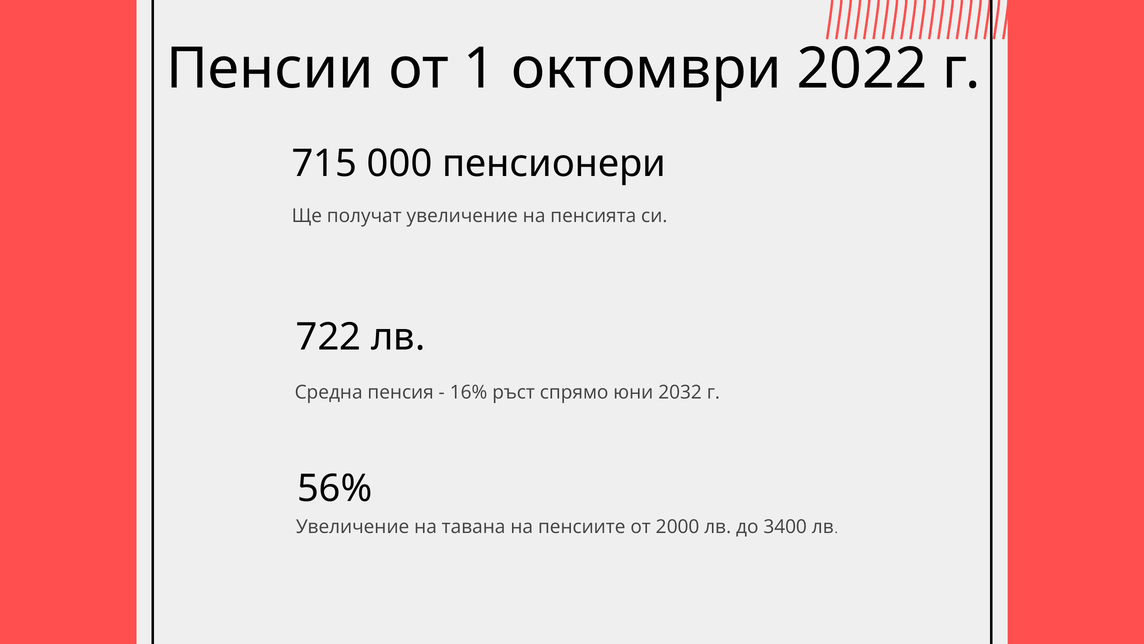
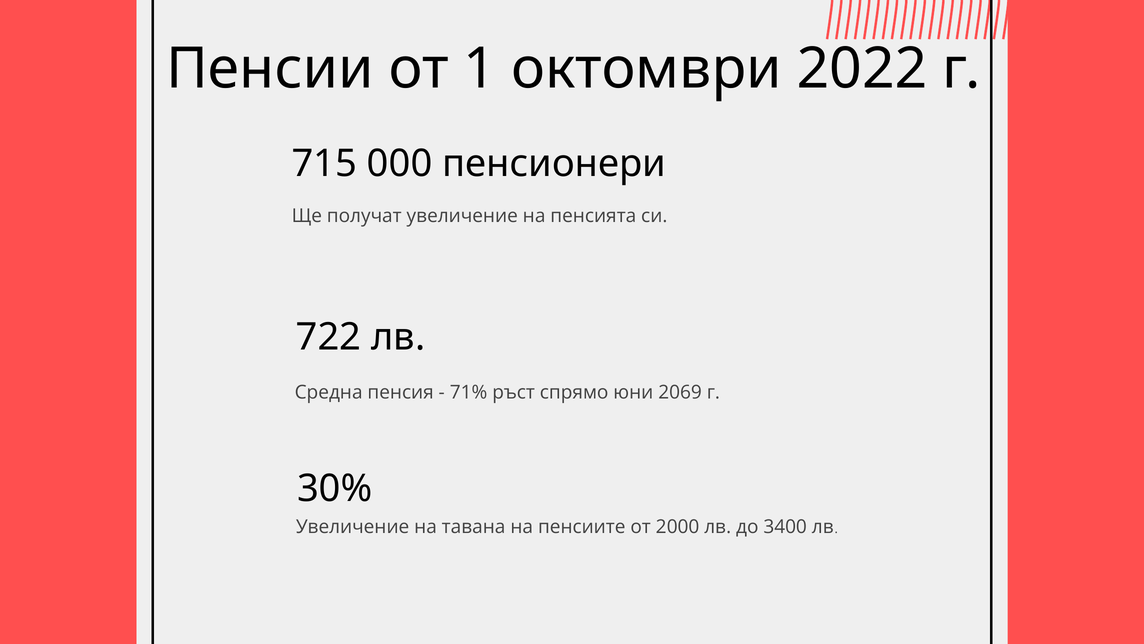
16%: 16% -> 71% (469, 392)
2032: 2032 -> 2069 (680, 392)
56%: 56% -> 30% (335, 489)
